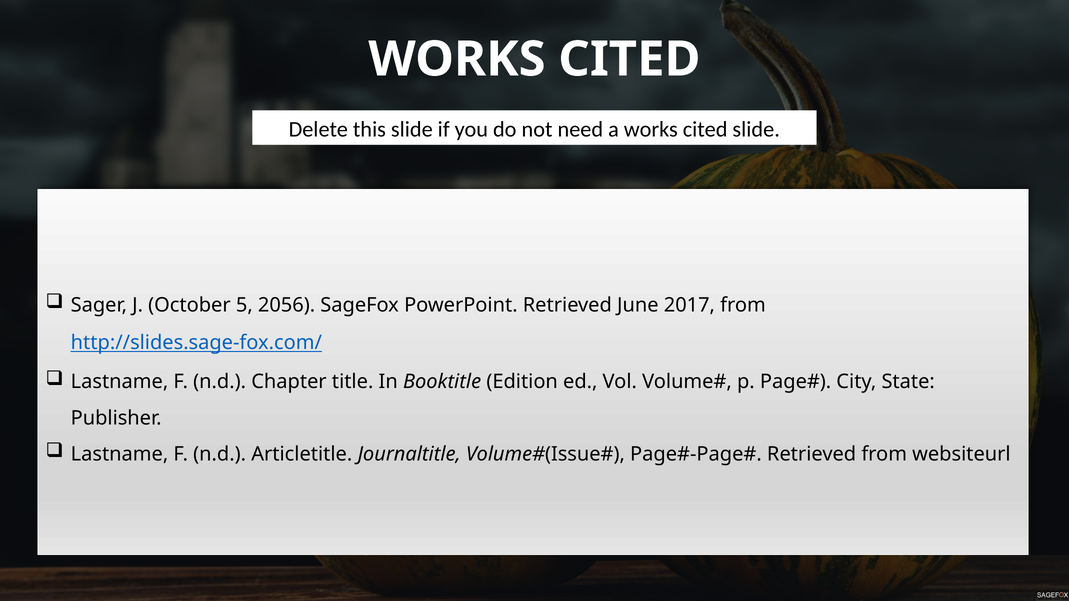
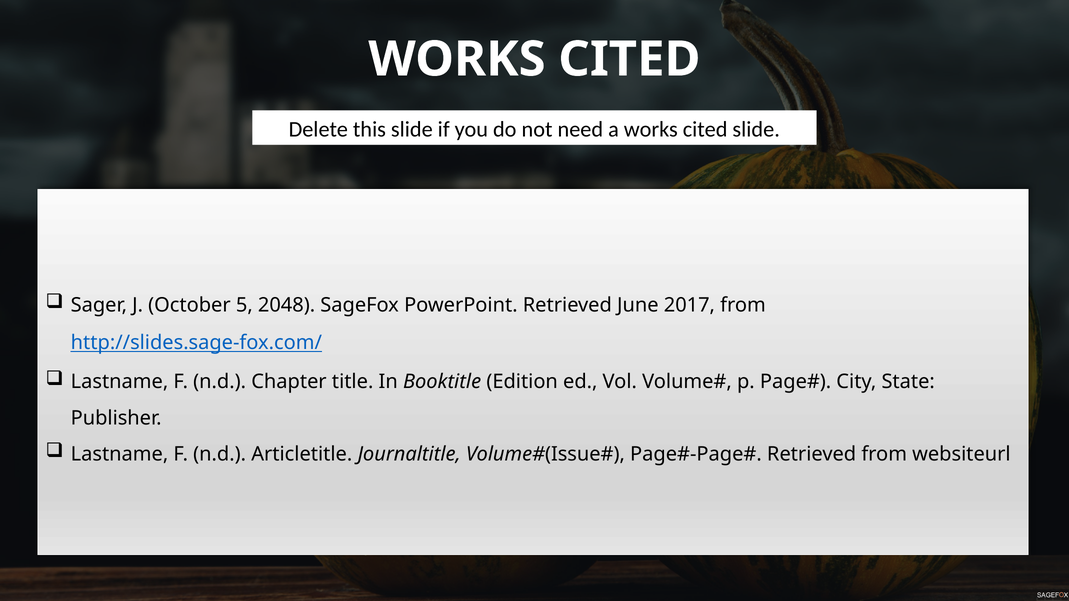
2056: 2056 -> 2048 (287, 305)
